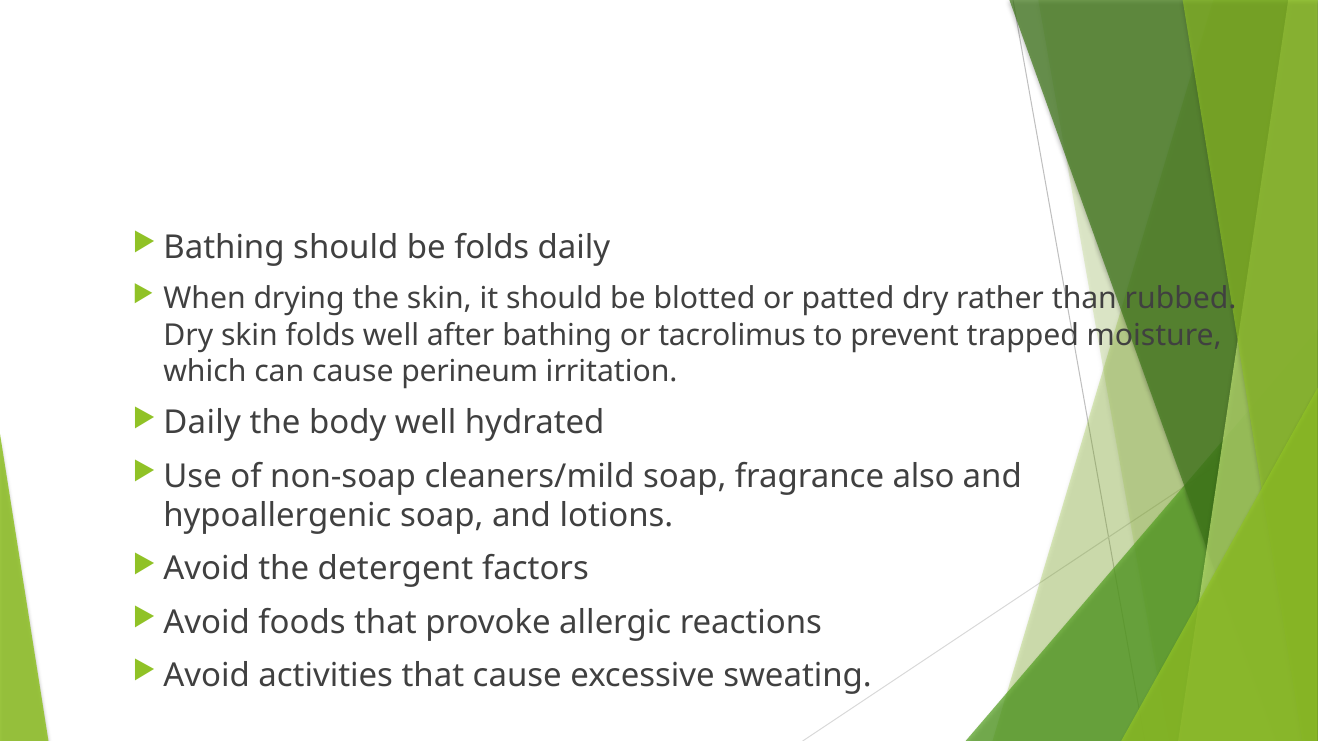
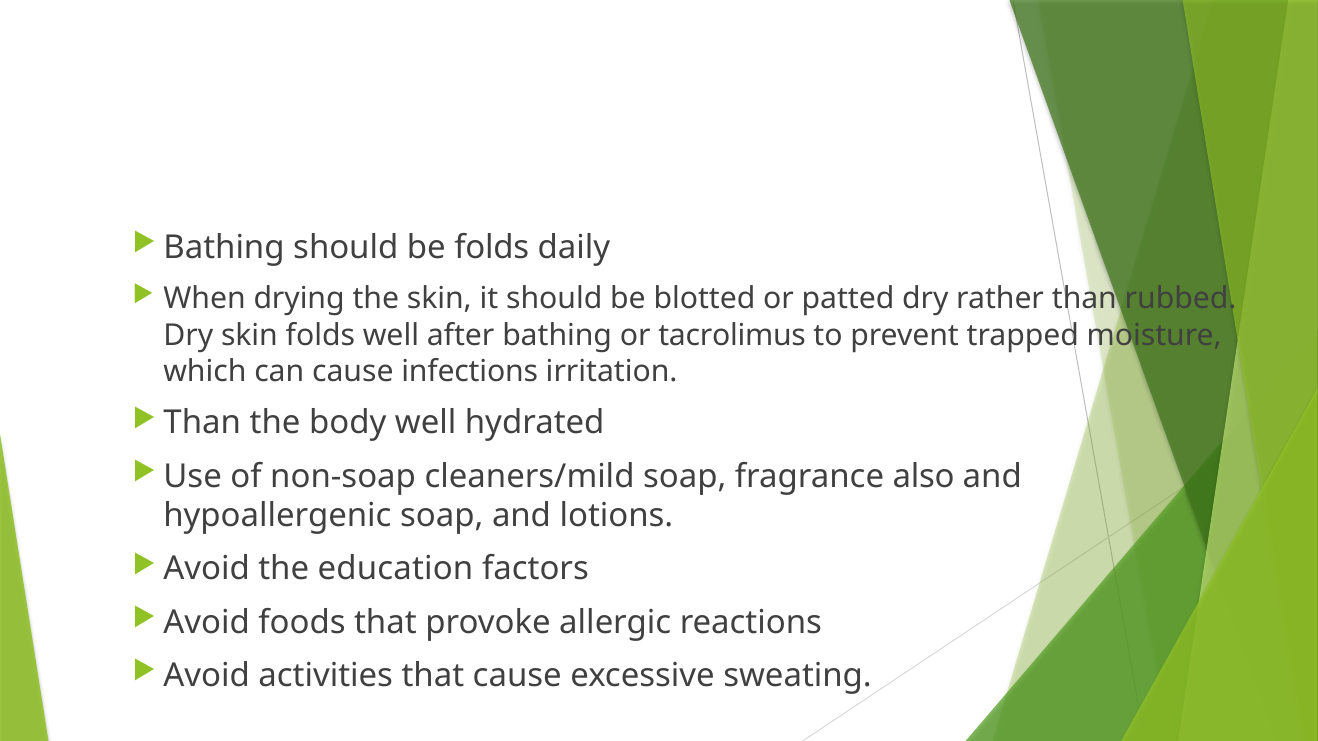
perineum: perineum -> infections (470, 371)
Daily: Daily -> Than (202, 423)
detergent: detergent -> education (396, 569)
